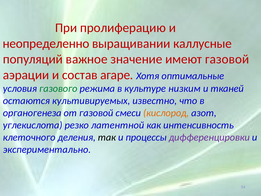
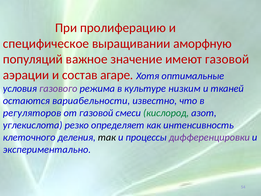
неопределенно: неопределенно -> специфическое (46, 43)
каллусные: каллусные -> аморфную (203, 43)
газового colour: green -> purple (58, 89)
культивируемых: культивируемых -> вариабельности (91, 101)
органогенеза: органогенеза -> регуляторов (32, 113)
кислород colour: orange -> green (166, 113)
латентной: латентной -> определяет (118, 125)
